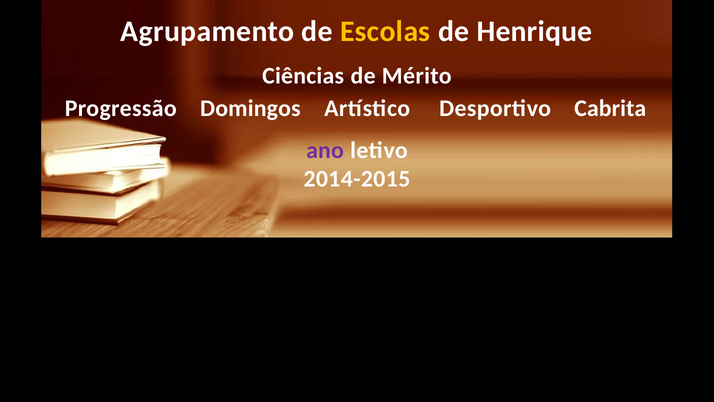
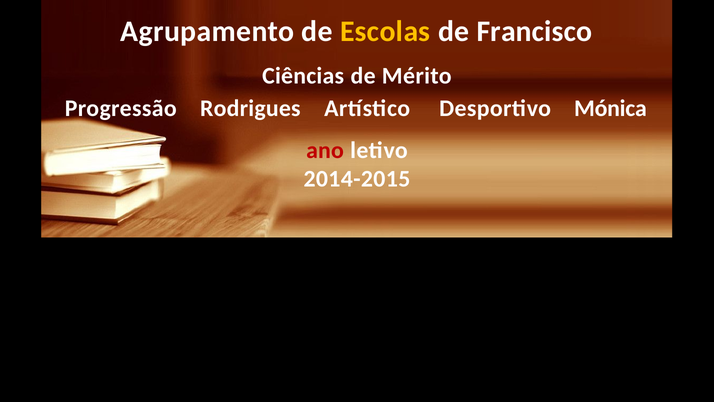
Henrique: Henrique -> Francisco (535, 32)
Domingos: Domingos -> Rodrigues (250, 108)
Cabrita: Cabrita -> Mónica (610, 108)
ano colour: purple -> red (325, 150)
